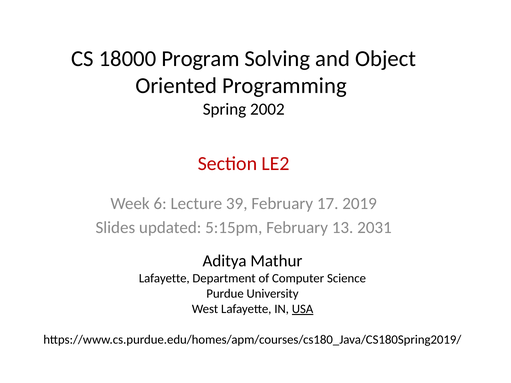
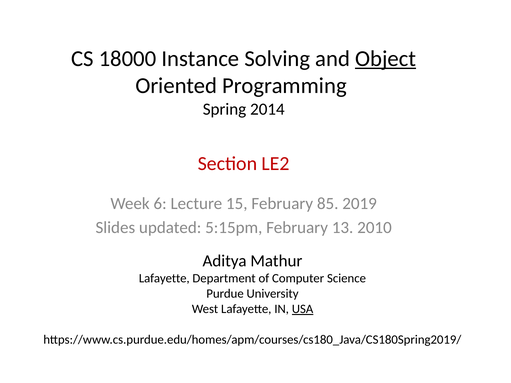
Program: Program -> Instance (200, 59)
Object underline: none -> present (386, 59)
2002: 2002 -> 2014 (267, 109)
39: 39 -> 15 (237, 204)
17: 17 -> 85 (328, 204)
2031: 2031 -> 2010 (374, 228)
